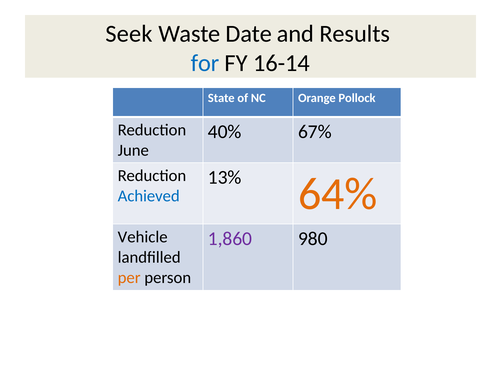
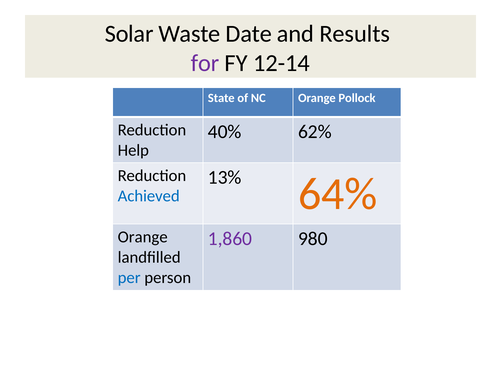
Seek: Seek -> Solar (129, 34)
for colour: blue -> purple (205, 63)
16-14: 16-14 -> 12-14 (282, 63)
67%: 67% -> 62% (315, 132)
June: June -> Help (133, 150)
Vehicle: Vehicle -> Orange (143, 237)
per colour: orange -> blue (129, 277)
